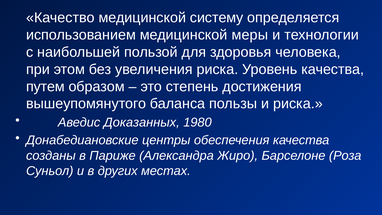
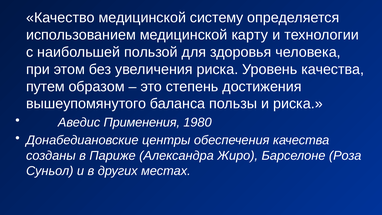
меры: меры -> карту (250, 35)
Доказанных: Доказанных -> Применения (142, 122)
